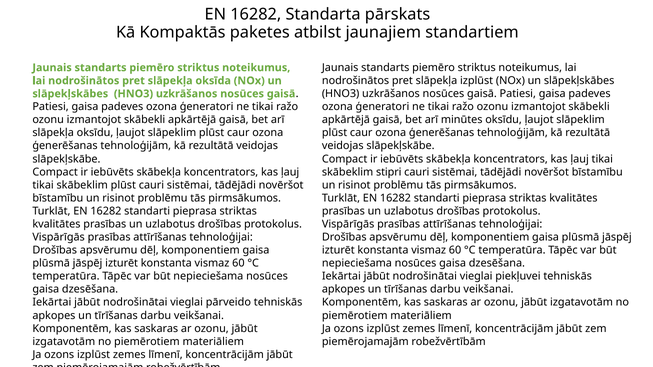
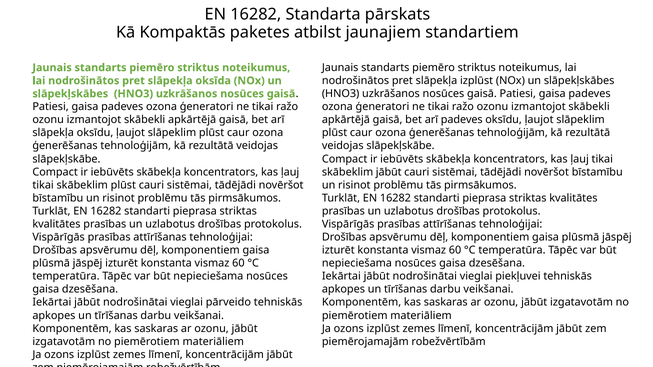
arī minūtes: minūtes -> padeves (462, 120)
skābeklim stipri: stipri -> jābūt (389, 172)
